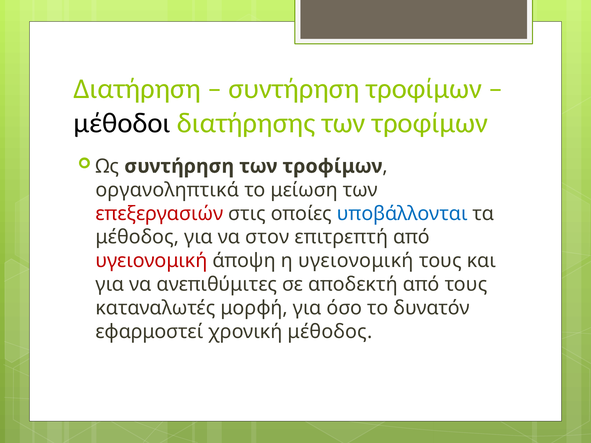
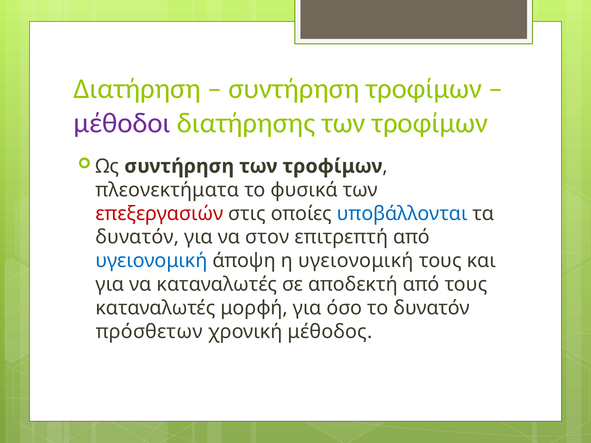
μέθοδοι colour: black -> purple (122, 123)
οργανοληπτικά: οργανοληπτικά -> πλεονεκτήματα (167, 190)
μείωση: μείωση -> φυσικά (304, 190)
μέθοδος: μέθοδος -> δυνατόν (137, 237)
υγειονομική colour: red -> blue (151, 261)
να ανεπιθύμιτες: ανεπιθύμιτες -> καταναλωτές (217, 285)
εφαρμοστεί: εφαρμοστεί -> πρόσθετων (149, 332)
